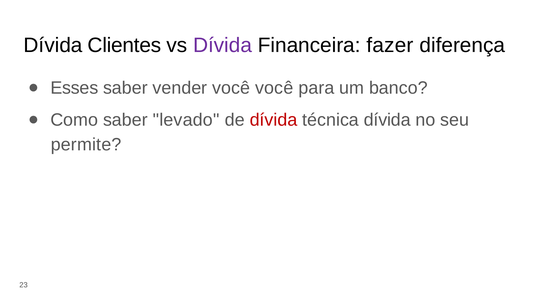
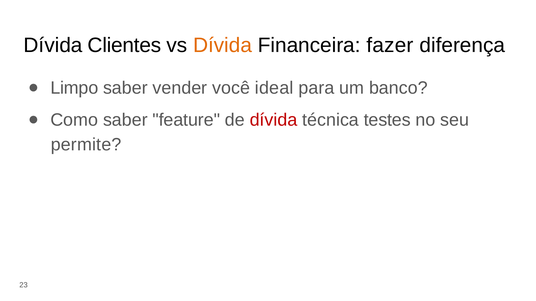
Dívida colour: purple -> orange (223, 45)
Esses: Esses -> Limpo (74, 88)
você você: você -> ideal (274, 88)
levado: levado -> feature (186, 120)
técnica dívida: dívida -> testes (387, 120)
